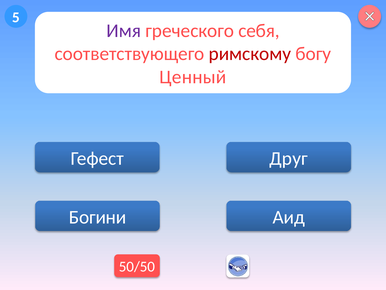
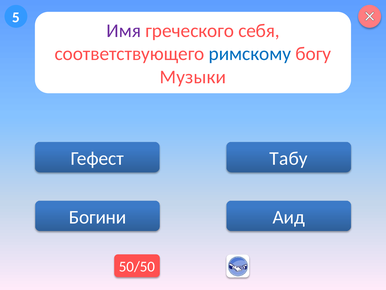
римскому colour: red -> blue (250, 54)
Ценный: Ценный -> Музыки (193, 77)
Друг: Друг -> Табу (289, 158)
